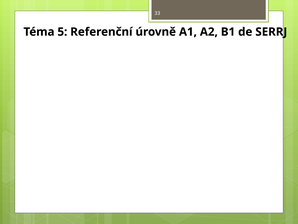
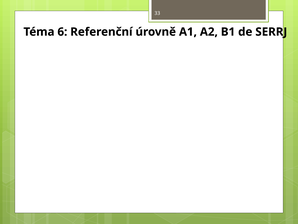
5: 5 -> 6 (62, 32)
